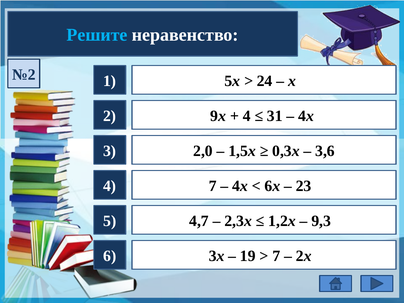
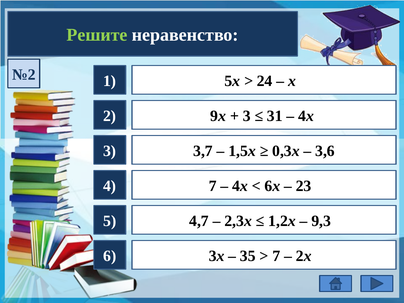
Решите colour: light blue -> light green (97, 35)
4: 4 -> 3 (247, 116)
2,0: 2,0 -> 3,7 (203, 151)
19: 19 -> 35 (248, 256)
